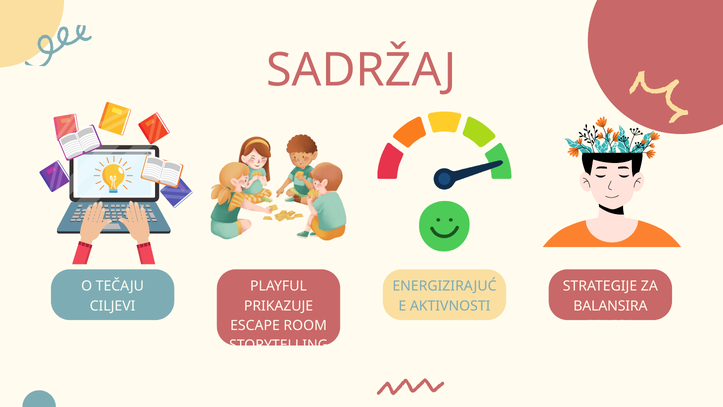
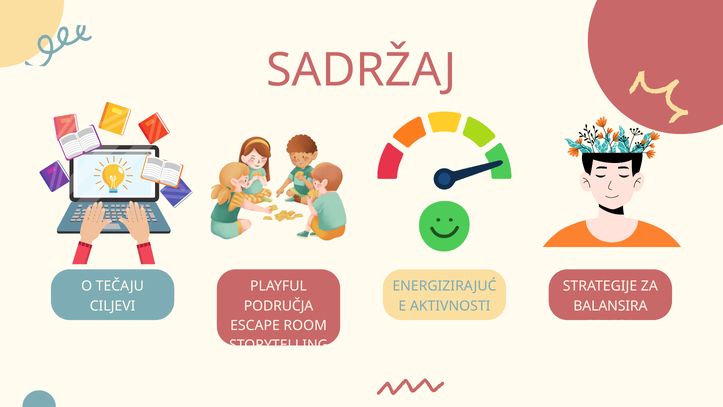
PRIKAZUJE: PRIKAZUJE -> PODRUČJA (279, 306)
